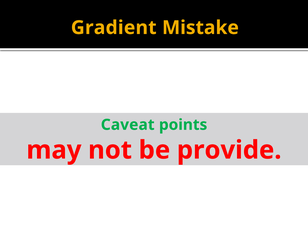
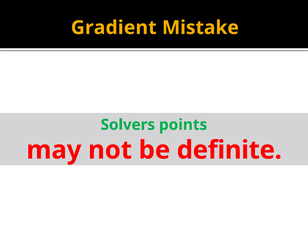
Caveat: Caveat -> Solvers (128, 125)
provide: provide -> definite (229, 150)
